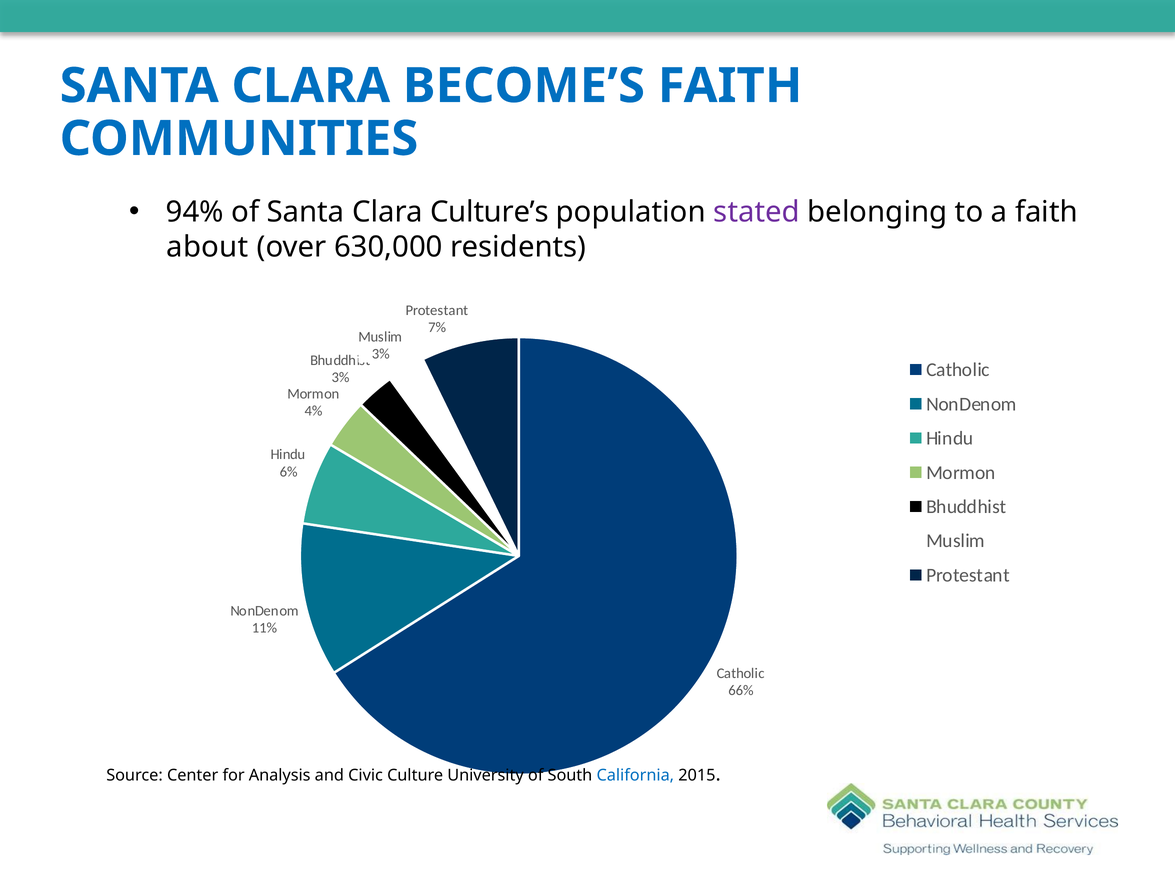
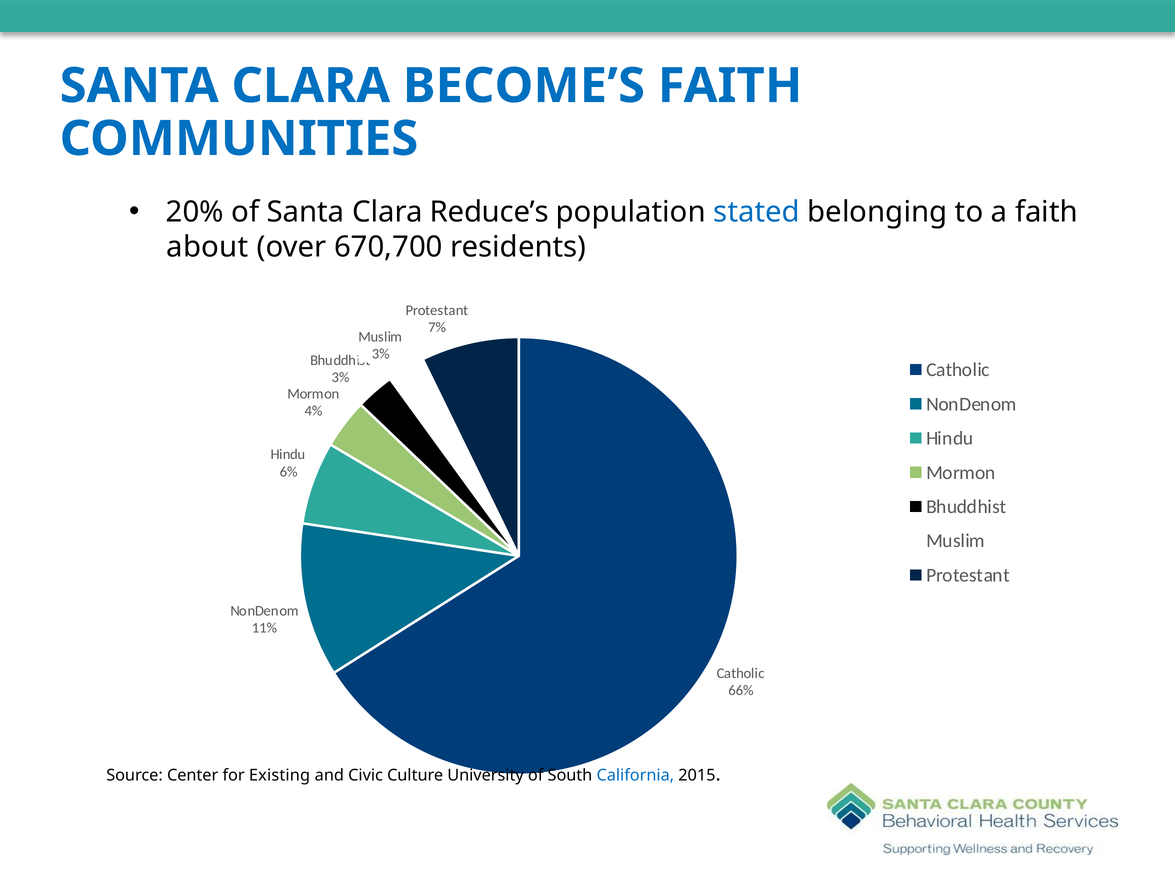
94%: 94% -> 20% (195, 212)
Culture’s: Culture’s -> Reduce’s (489, 212)
stated colour: purple -> blue (757, 212)
630,000: 630,000 -> 670,700 (388, 247)
Analysis: Analysis -> Existing (280, 776)
